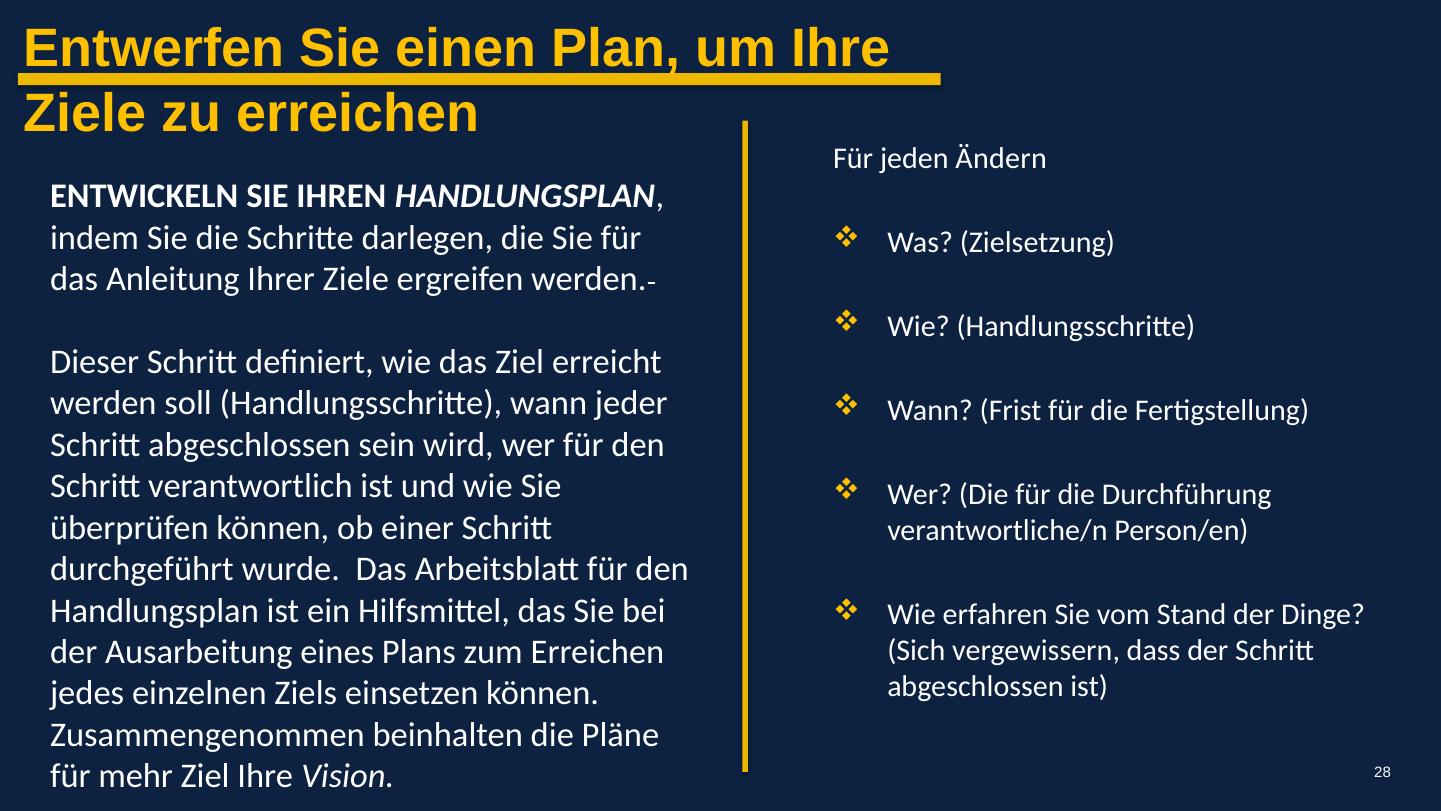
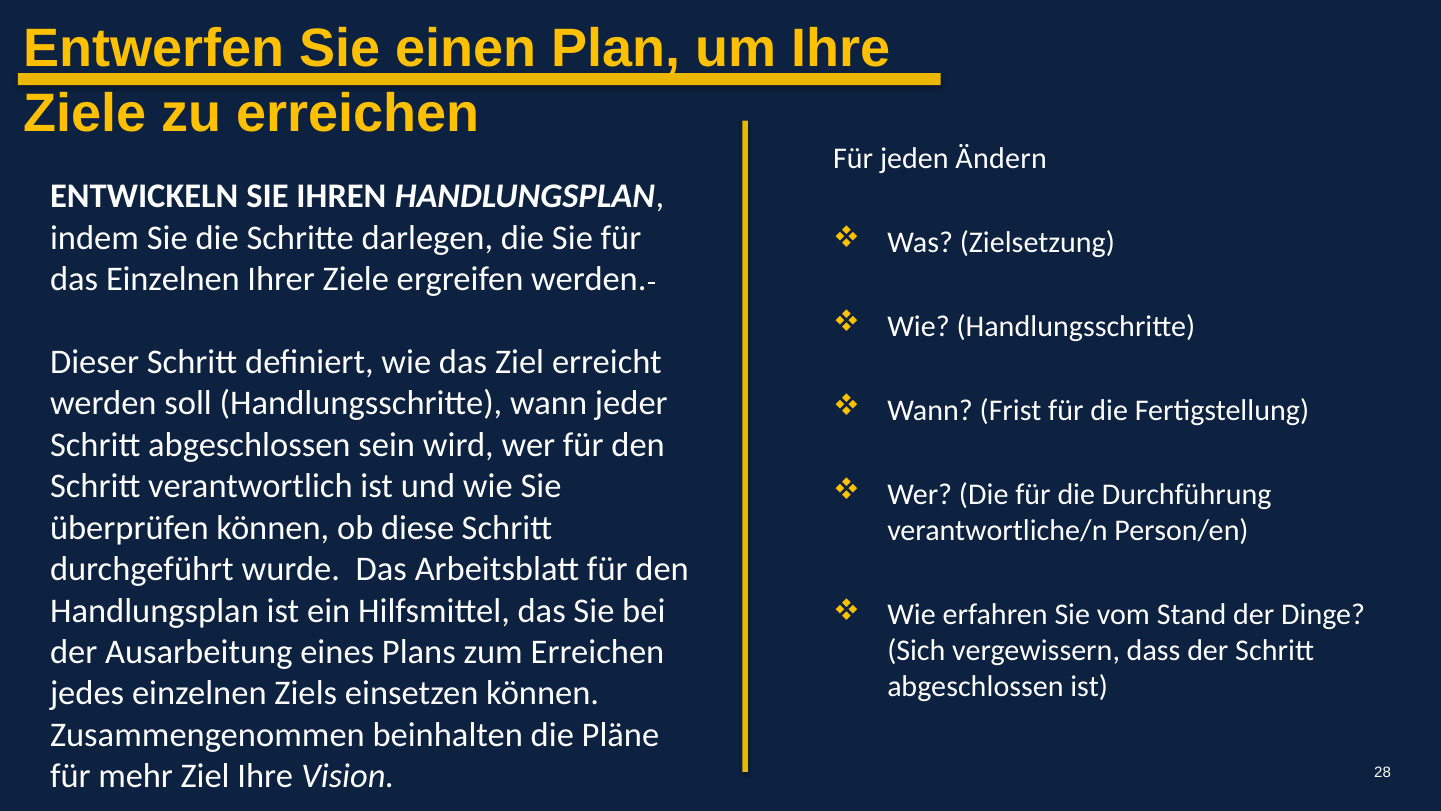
das Anleitung: Anleitung -> Einzelnen (173, 279)
einer: einer -> diese (418, 527)
